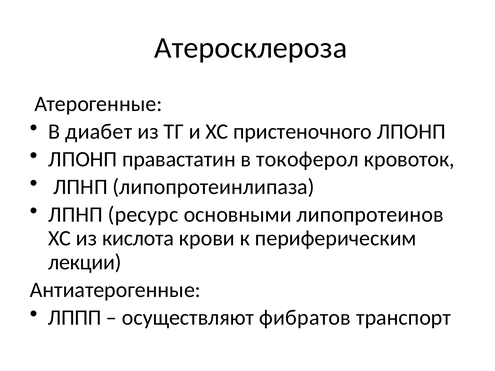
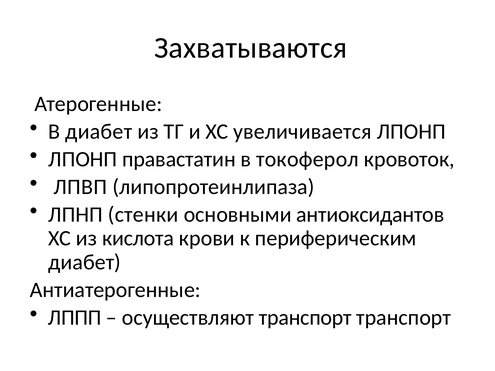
Атеросклероза: Атеросклероза -> Захватываются (251, 48)
пристеночного: пристеночного -> увеличивается (302, 132)
ЛПНП: ЛПНП -> ЛПВП (80, 187)
ресурс: ресурс -> стенки (143, 215)
липопротеинов: липопротеинов -> антиоксидантов (370, 215)
лекции: лекции -> диабет (85, 262)
осуществляют фибратов: фибратов -> транспорт (305, 318)
